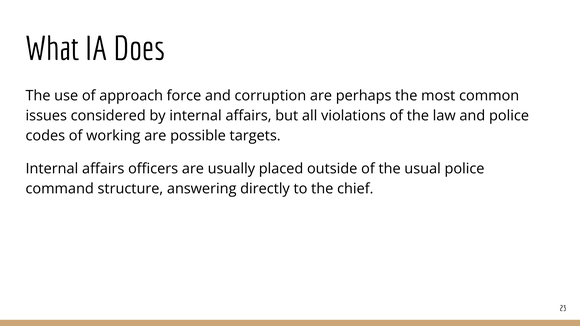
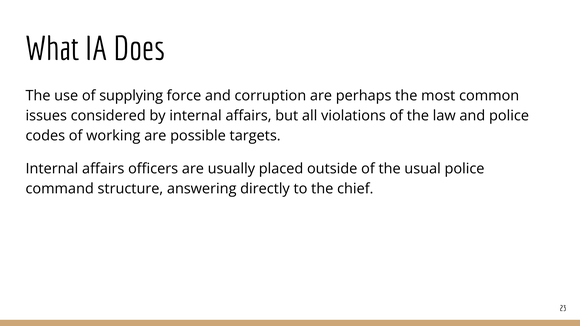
approach: approach -> supplying (131, 96)
